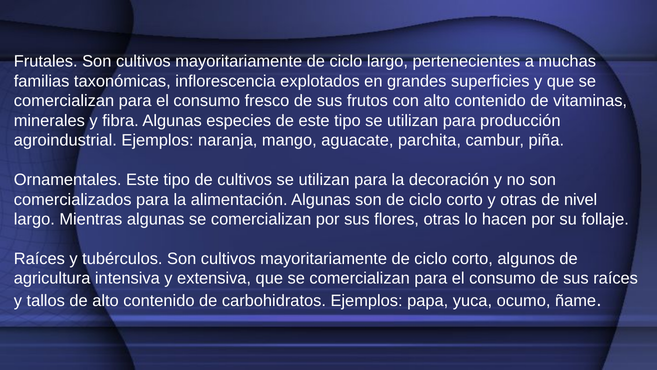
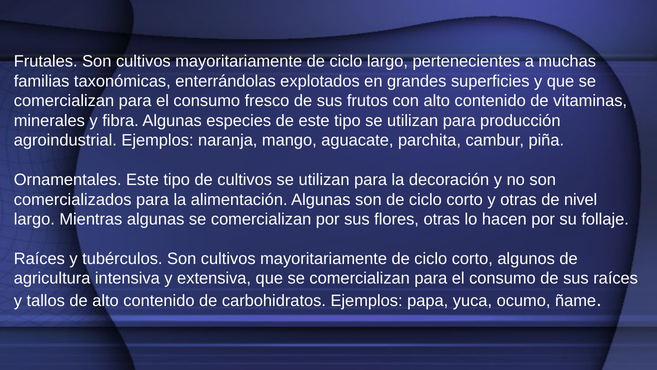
inflorescencia: inflorescencia -> enterrándolas (226, 81)
